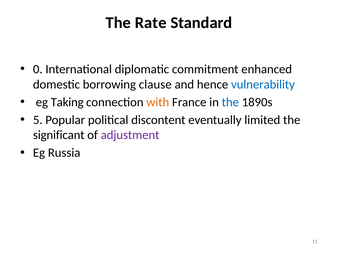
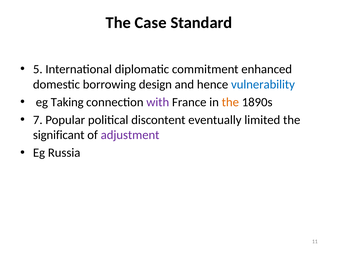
Rate: Rate -> Case (151, 23)
0: 0 -> 5 (38, 69)
clause: clause -> design (155, 85)
with colour: orange -> purple (158, 102)
the colour: blue -> orange (230, 102)
5: 5 -> 7 (38, 120)
